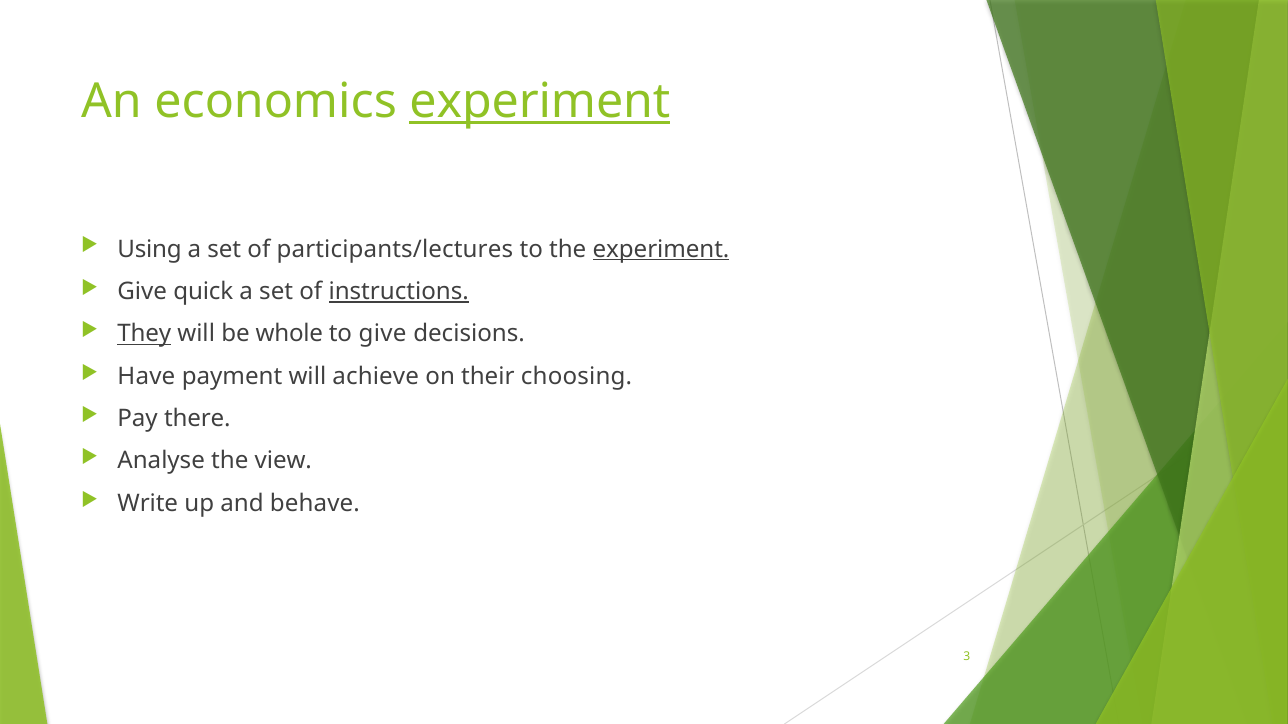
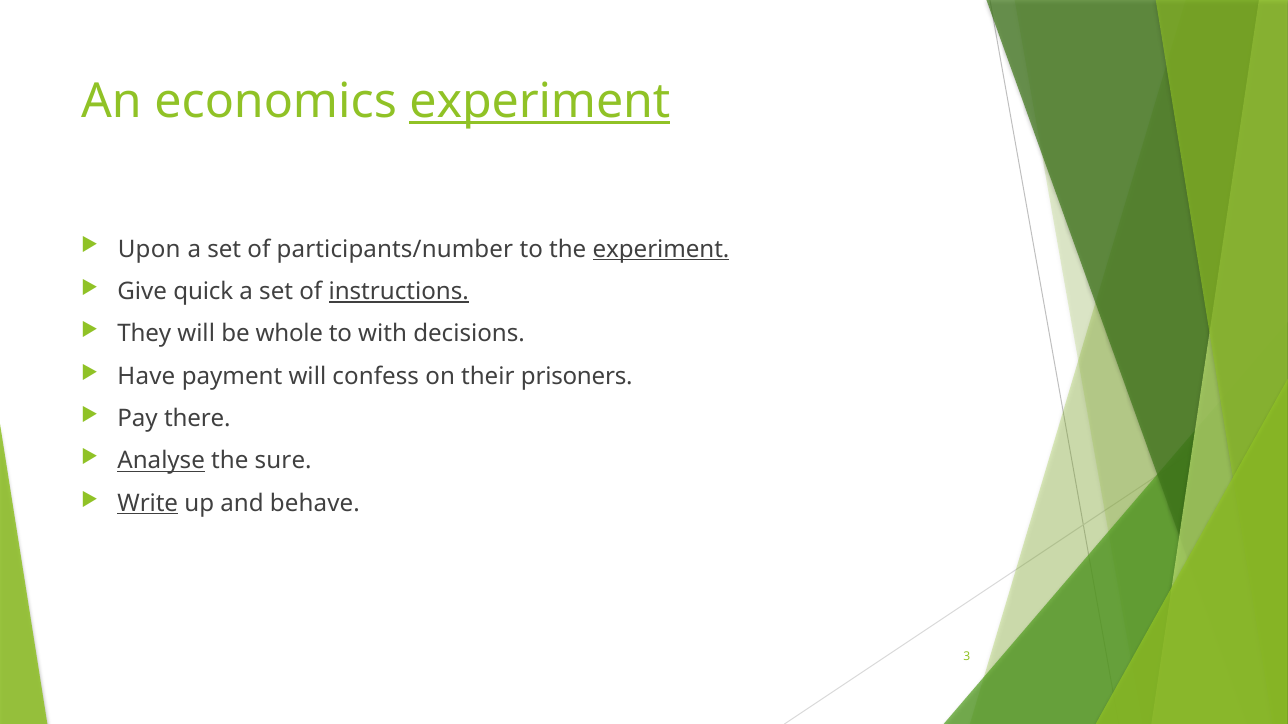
Using: Using -> Upon (149, 249)
participants/lectures: participants/lectures -> participants/number (395, 249)
They underline: present -> none (144, 334)
to give: give -> with (383, 334)
achieve: achieve -> confess (376, 376)
choosing: choosing -> prisoners (577, 376)
Analyse underline: none -> present (161, 461)
view: view -> sure (283, 461)
Write underline: none -> present (148, 504)
